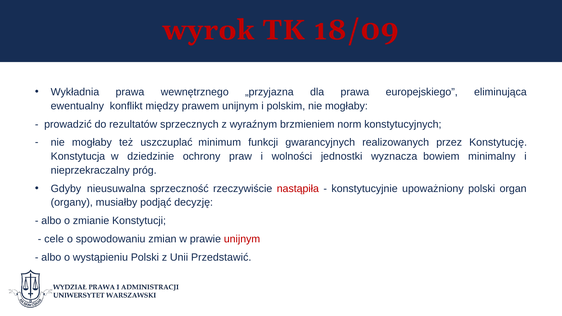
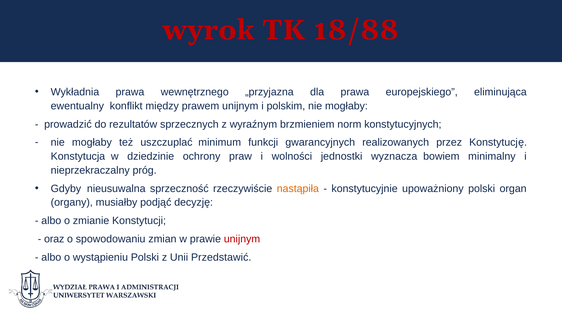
18/09: 18/09 -> 18/88 (356, 30)
nastąpiła colour: red -> orange (298, 189)
cele: cele -> oraz (54, 239)
